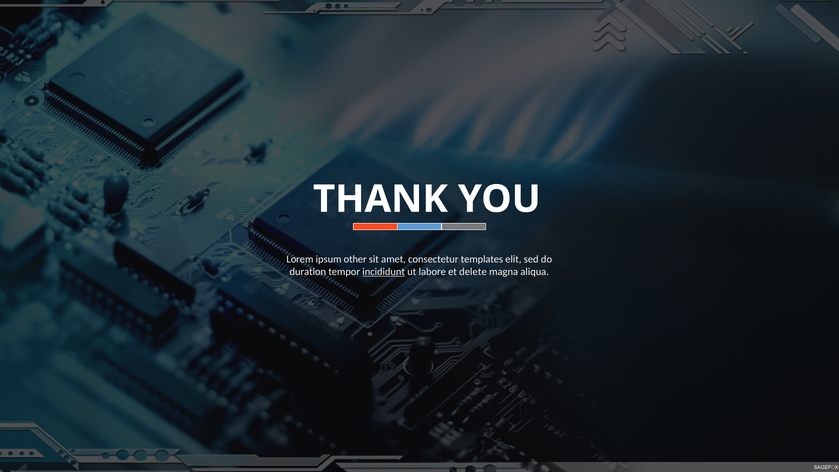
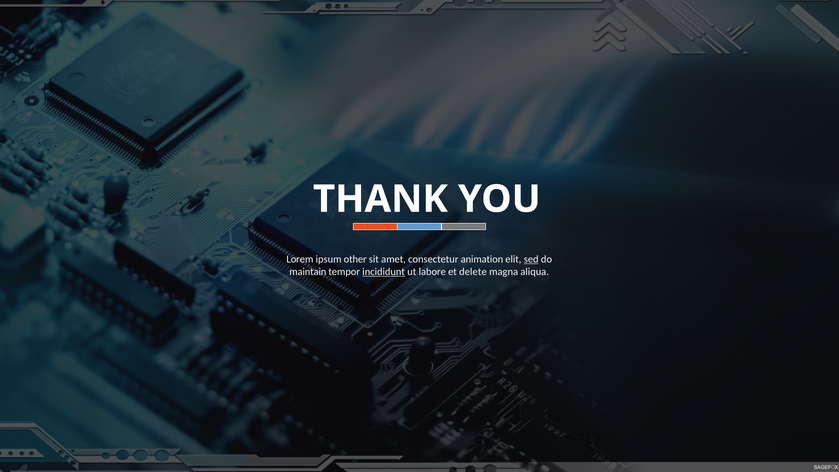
templates: templates -> animation (482, 259)
sed underline: none -> present (531, 259)
duration: duration -> maintain (308, 272)
